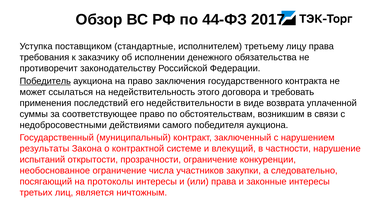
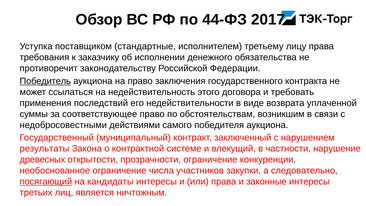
испытаний: испытаний -> древесных (42, 160)
посягающий underline: none -> present (46, 182)
протоколы: протоколы -> кандидаты (110, 182)
